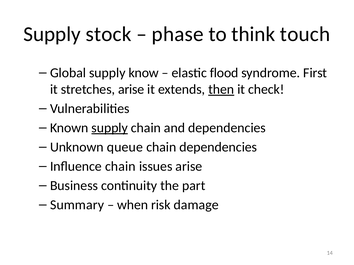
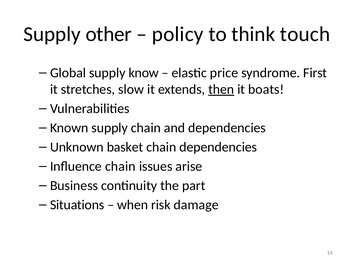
stock: stock -> other (109, 34)
phase: phase -> policy (178, 34)
flood: flood -> price (224, 73)
stretches arise: arise -> slow (131, 89)
check: check -> boats (266, 89)
supply underline: present -> none (110, 128)
queue: queue -> basket (125, 147)
Summary: Summary -> Situations (77, 205)
